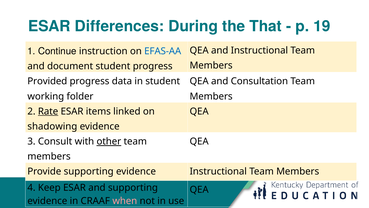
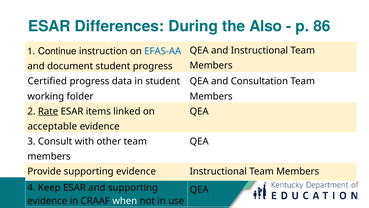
That: That -> Also (266, 26)
19: 19 -> 86 (322, 26)
Provided: Provided -> Certified (47, 81)
shadowing: shadowing -> acceptable (52, 126)
other underline: present -> none (109, 141)
when colour: pink -> white (125, 200)
